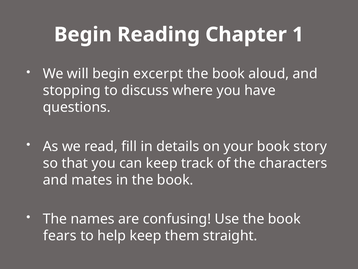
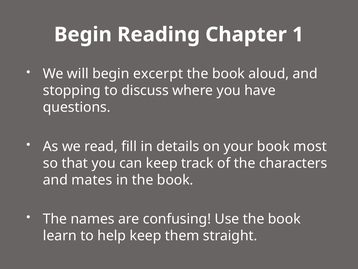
story: story -> most (310, 146)
fears: fears -> learn (60, 235)
